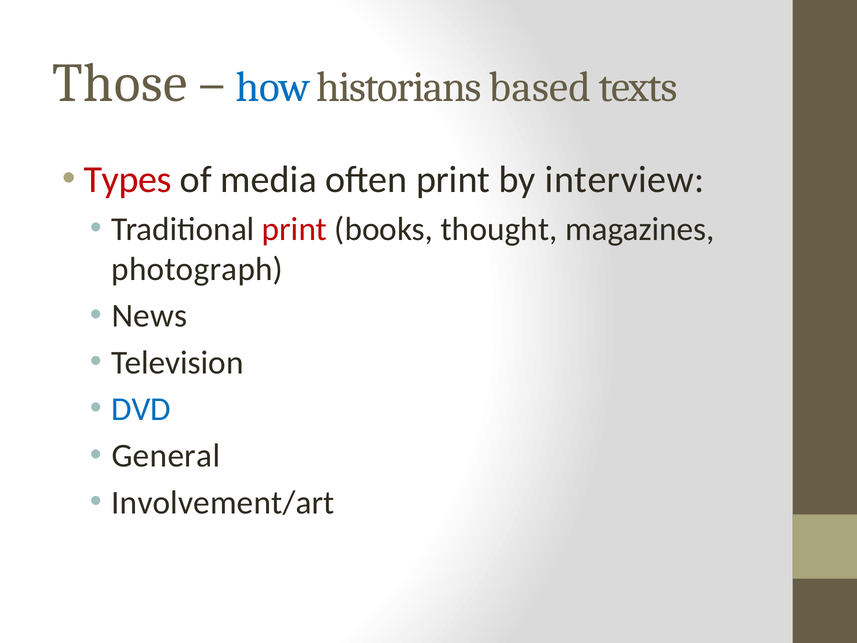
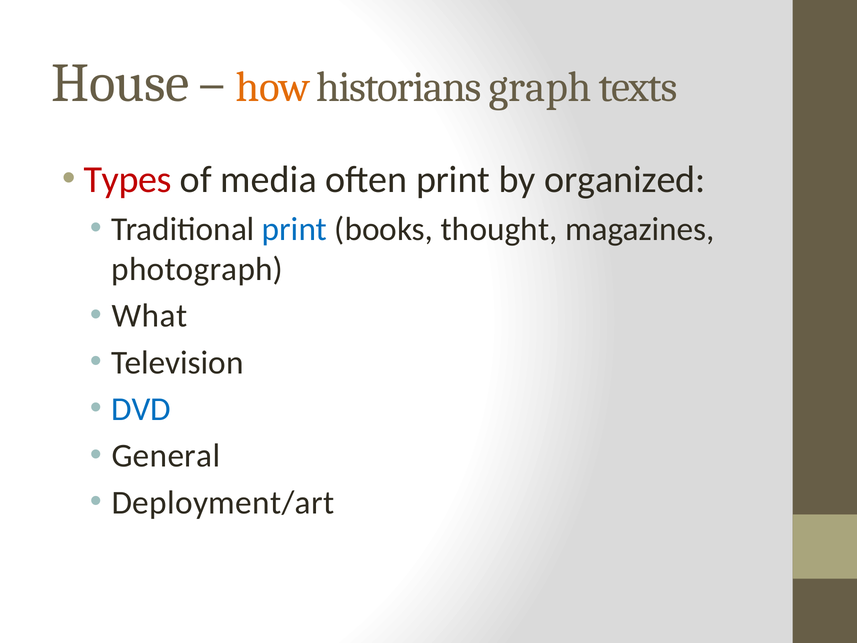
Those: Those -> House (120, 83)
how colour: blue -> orange (273, 87)
based: based -> graph (540, 87)
interview: interview -> organized (625, 180)
print colour: red -> blue (295, 229)
News: News -> What (150, 316)
Involvement/art: Involvement/art -> Deployment/art (223, 502)
